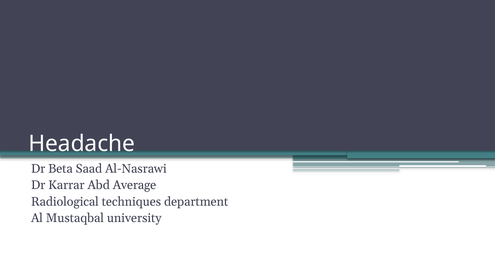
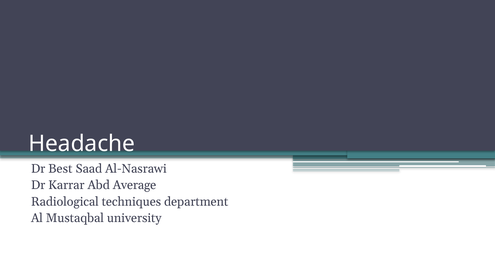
Beta: Beta -> Best (60, 168)
